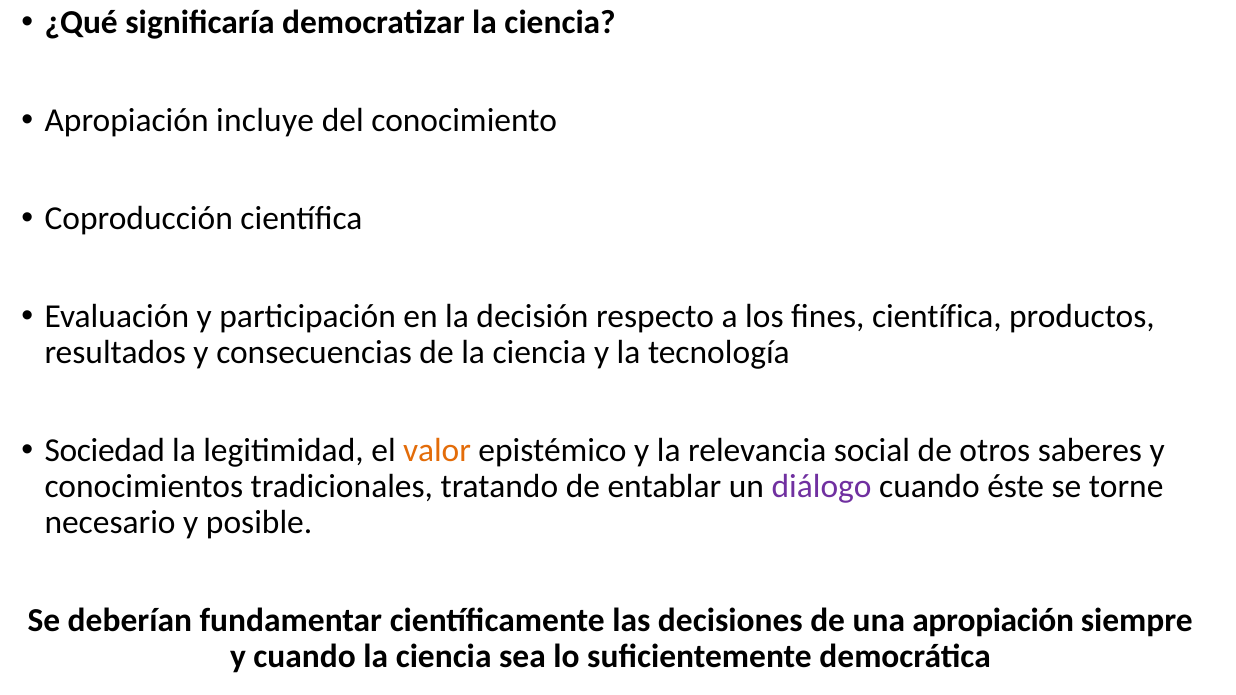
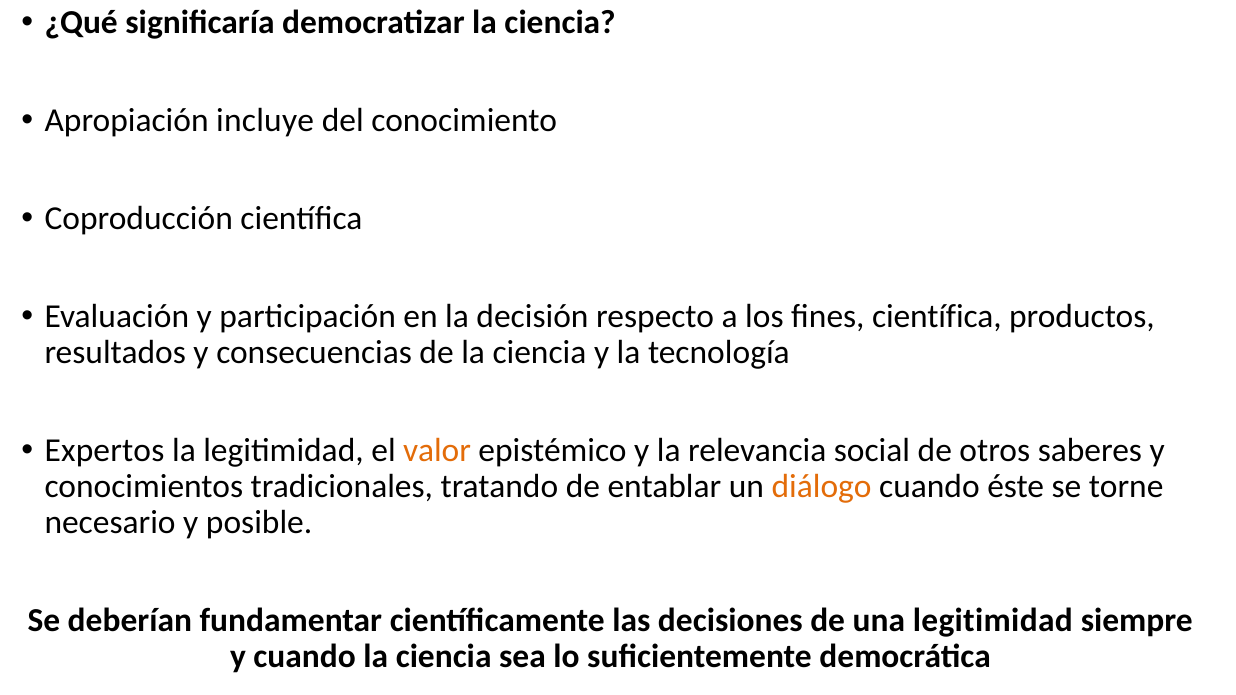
Sociedad: Sociedad -> Expertos (104, 451)
diálogo colour: purple -> orange (822, 487)
una apropiación: apropiación -> legitimidad (993, 621)
